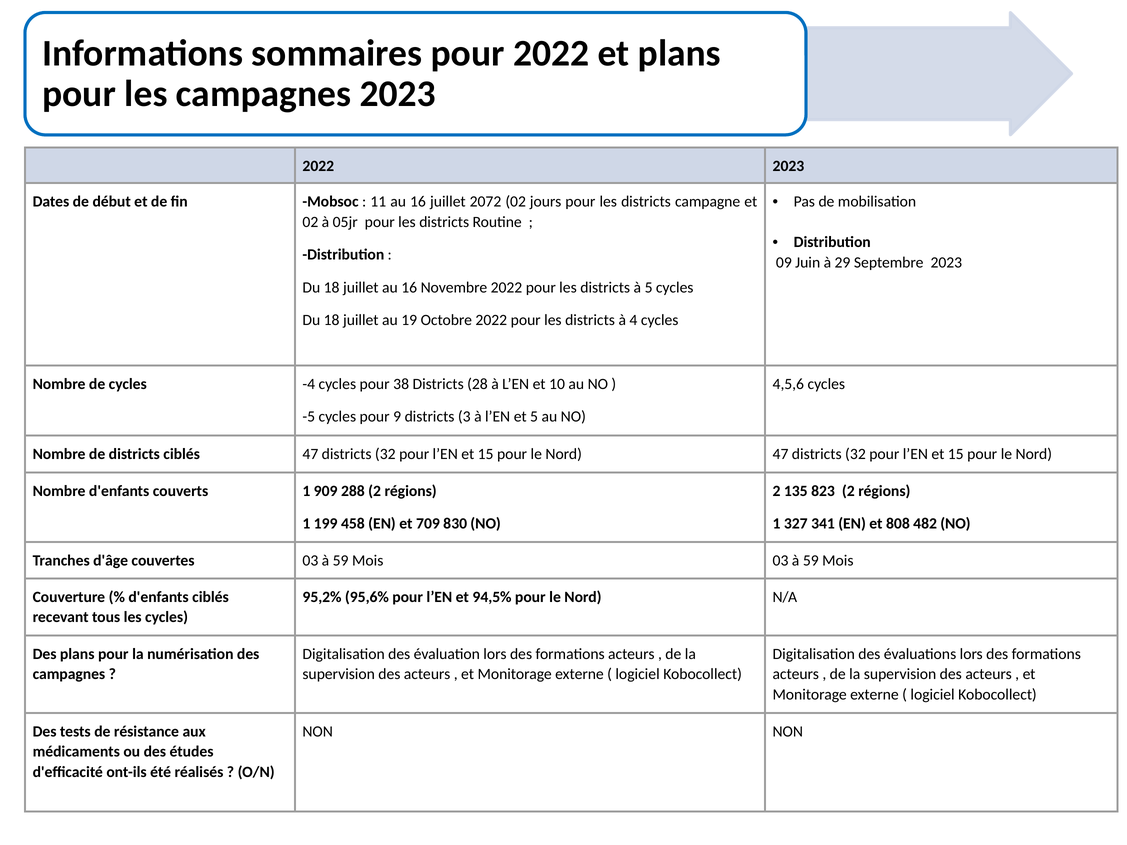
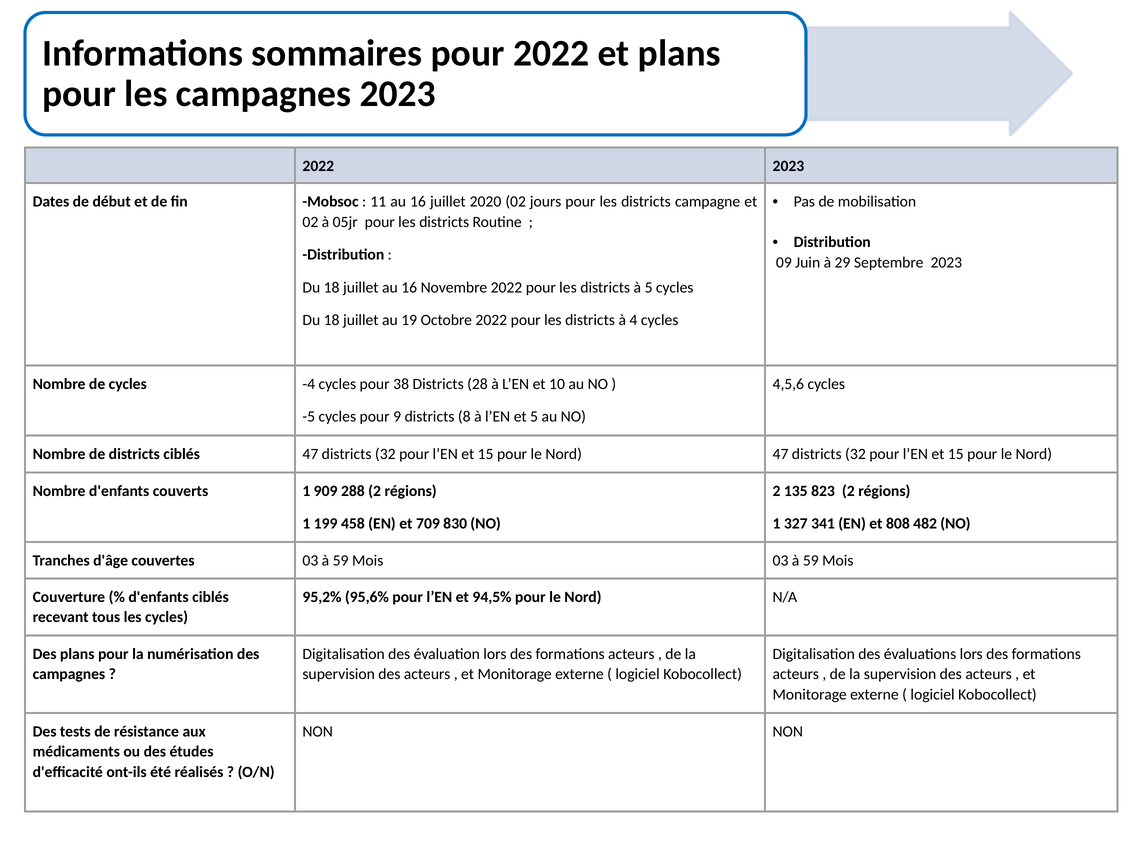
2072: 2072 -> 2020 (485, 202)
3: 3 -> 8 (464, 417)
